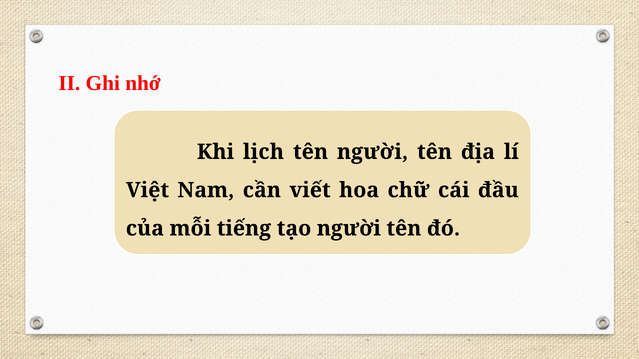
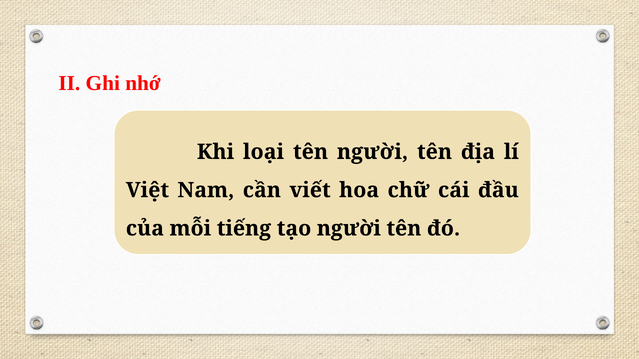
lịch: lịch -> loại (264, 152)
